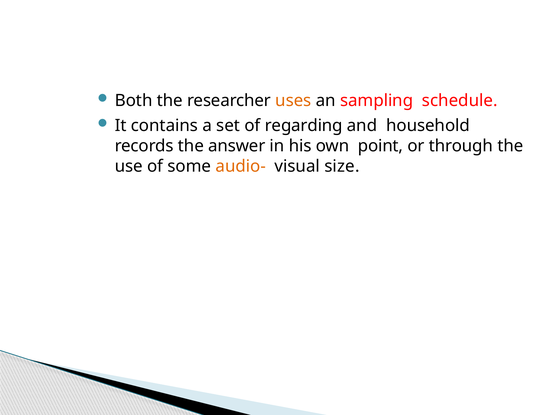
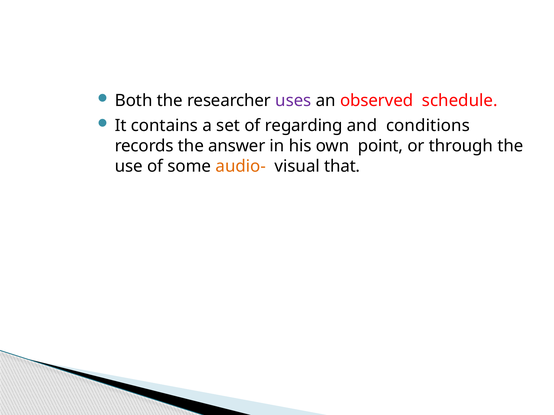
uses colour: orange -> purple (293, 101)
sampling: sampling -> observed (377, 101)
household: household -> conditions (428, 126)
size: size -> that (342, 166)
